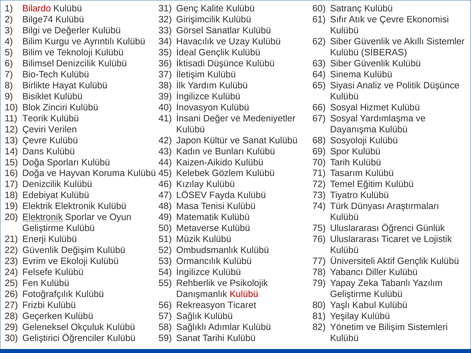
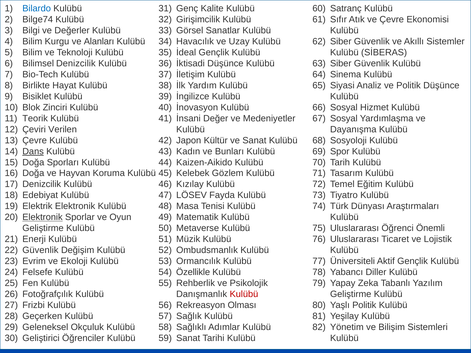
Bilardo colour: red -> blue (37, 8)
Ayrıntılı: Ayrıntılı -> Alanları (99, 41)
Dans underline: none -> present (33, 151)
Günlük: Günlük -> Önemli (430, 228)
İngilizce: İngilizce -> Özellikle (193, 272)
Rekreasyon Ticaret: Ticaret -> Olması (242, 305)
Yaşlı Kabul: Kabul -> Politik (364, 305)
